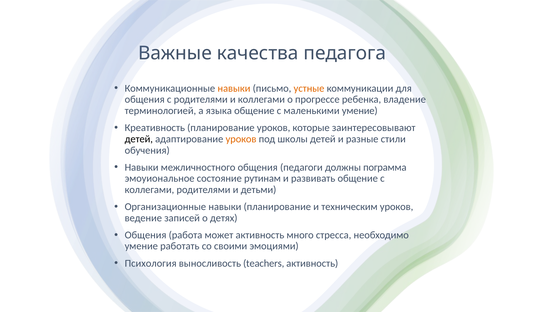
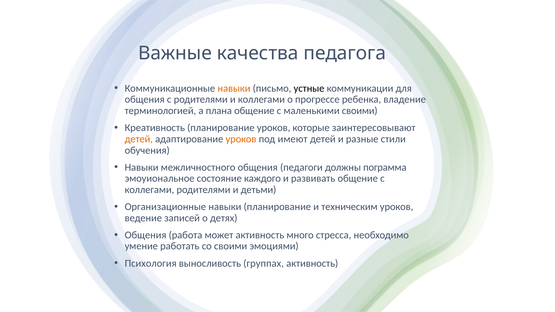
устные colour: orange -> black (309, 88)
языка: языка -> плана (219, 111)
маленькими умение: умение -> своими (360, 111)
детей colour: black -> orange (139, 139)
школы: школы -> имеют (293, 139)
рутинам: рутинам -> каждого (262, 179)
teachers: teachers -> группах (264, 263)
